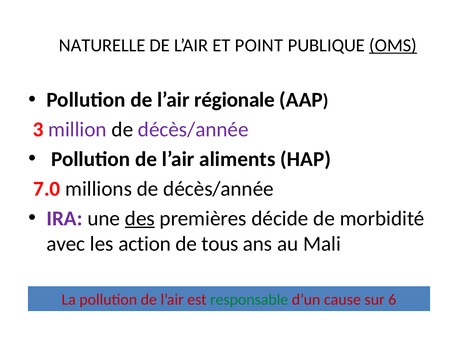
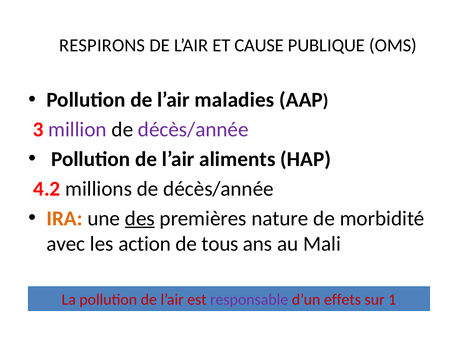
NATURELLE: NATURELLE -> RESPIRONS (102, 45)
POINT: POINT -> CAUSE (259, 45)
OMS underline: present -> none (393, 45)
régionale: régionale -> maladies (234, 100)
7.0: 7.0 -> 4.2 (47, 189)
IRA colour: purple -> orange (64, 218)
décide: décide -> nature (280, 218)
responsable colour: green -> purple (249, 300)
cause: cause -> effets (342, 300)
6: 6 -> 1 (392, 300)
